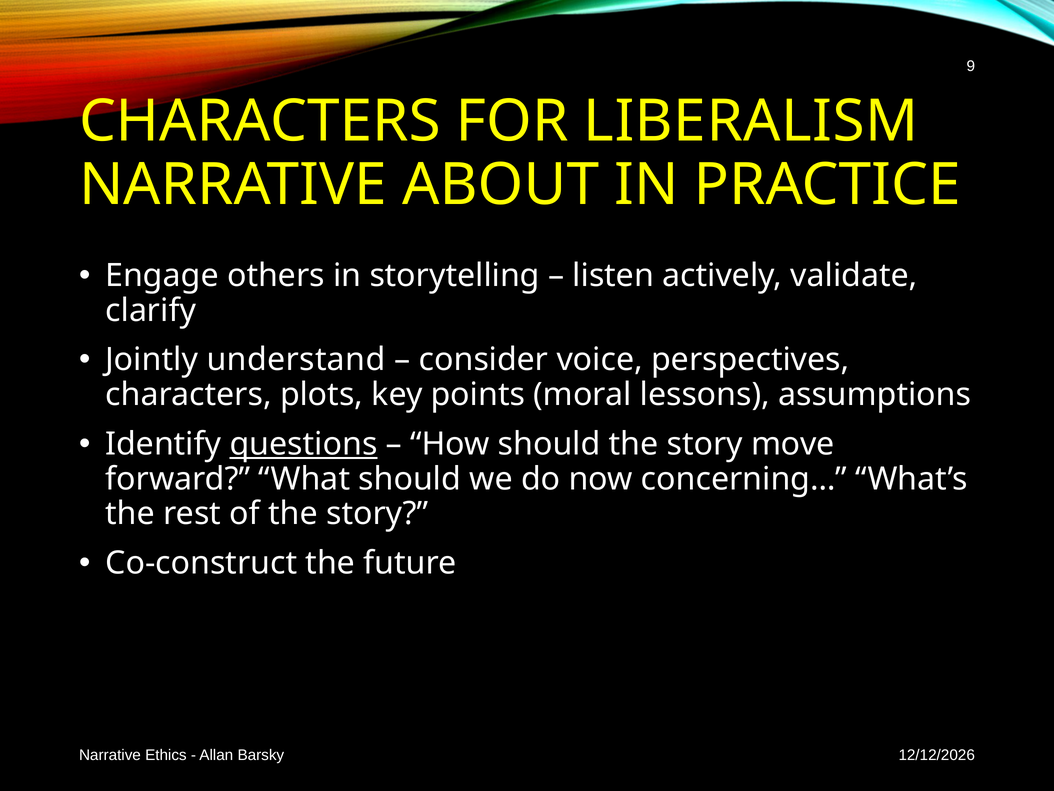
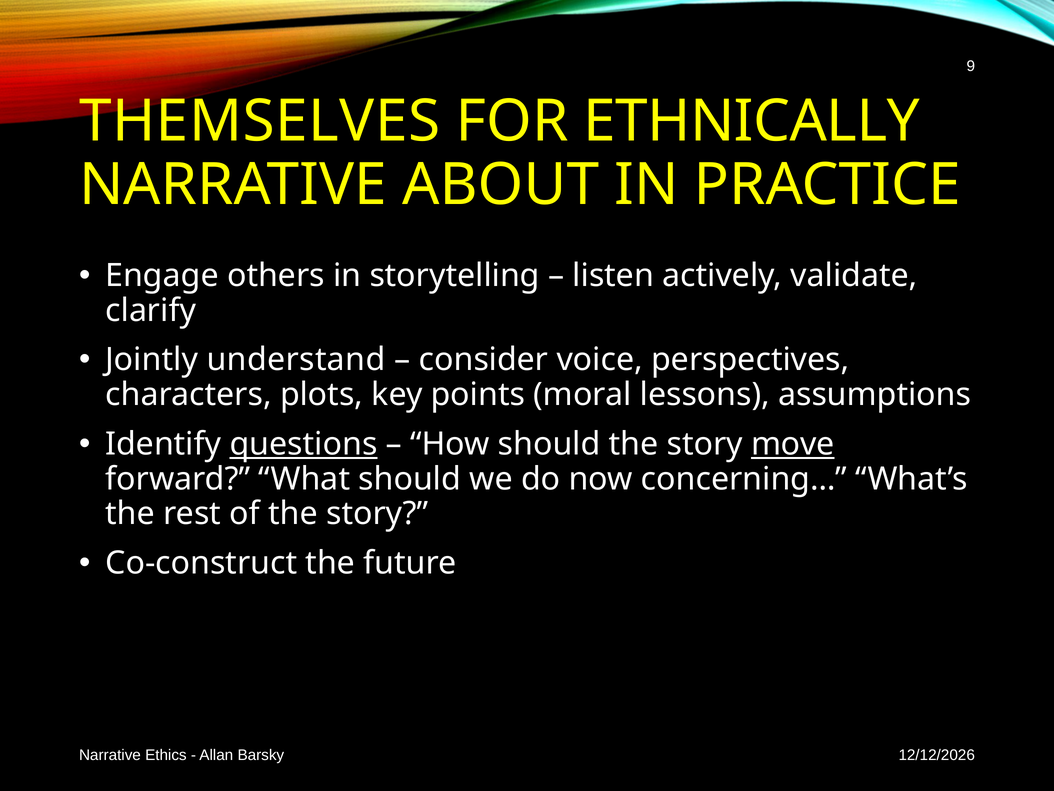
CHARACTERS: CHARACTERS -> THEMSELVES (260, 122)
LIBERALISM: LIBERALISM -> ETHNICALLY (752, 122)
move underline: none -> present (793, 444)
